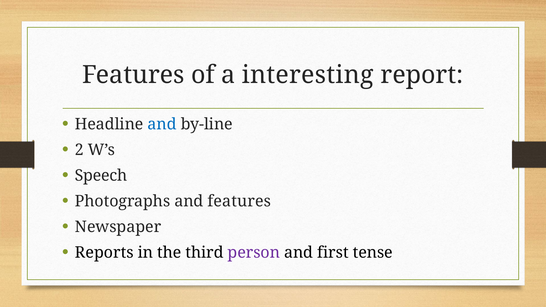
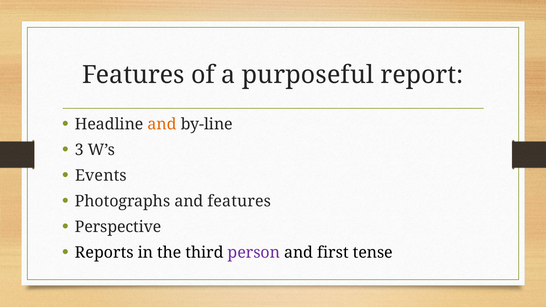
interesting: interesting -> purposeful (308, 75)
and colour: blue -> orange (162, 124)
2: 2 -> 3 (79, 150)
Speech: Speech -> Events (101, 176)
Newspaper: Newspaper -> Perspective (118, 227)
